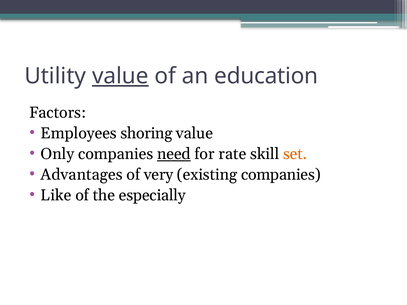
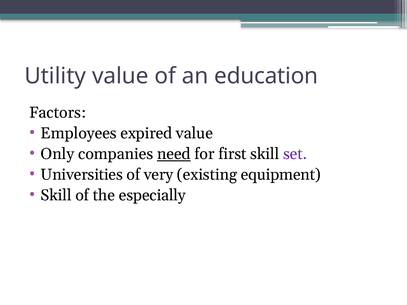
value underline: present -> none (120, 76)
shoring: shoring -> expired (146, 133)
rate: rate -> first (233, 154)
set colour: orange -> purple (295, 154)
Advantages: Advantages -> Universities (82, 175)
existing companies: companies -> equipment (281, 175)
Like: Like -> Skill (56, 196)
